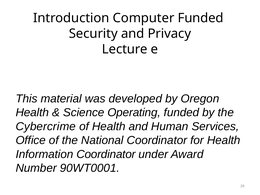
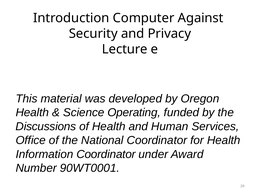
Computer Funded: Funded -> Against (201, 18)
Cybercrime: Cybercrime -> Discussions (46, 126)
